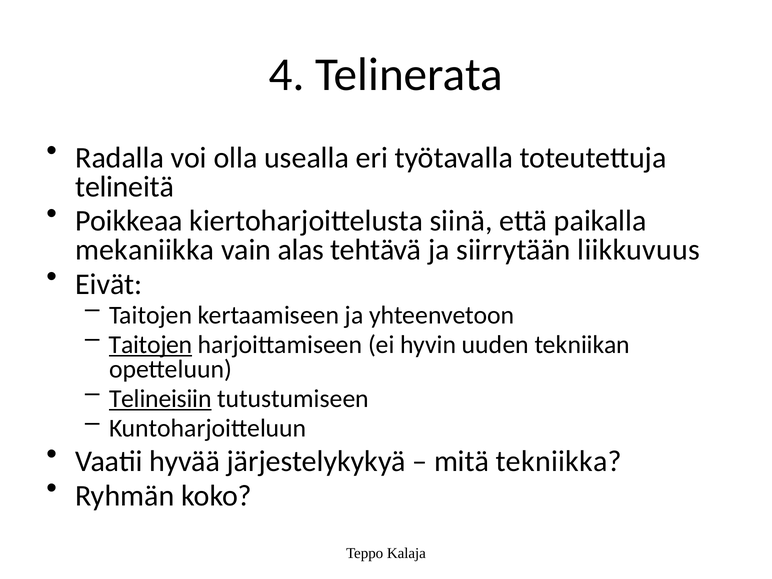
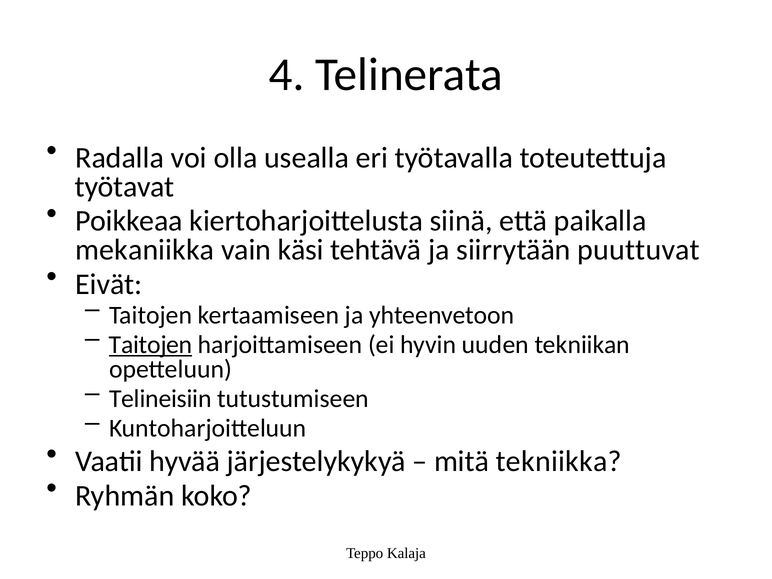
telineitä: telineitä -> työtavat (125, 187)
alas: alas -> käsi (301, 250)
liikkuvuus: liikkuvuus -> puuttuvat (639, 250)
Telineisiin underline: present -> none (160, 399)
